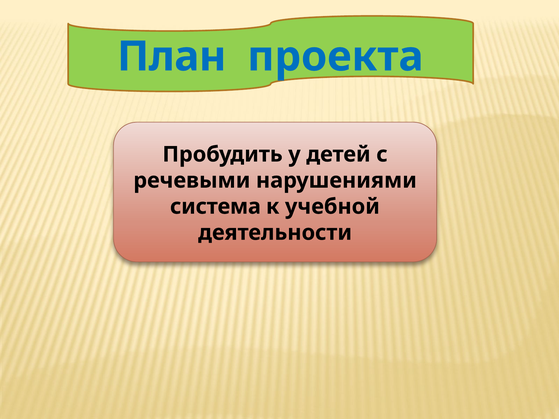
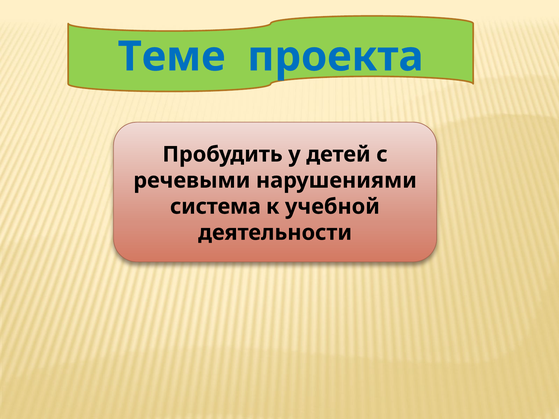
План: План -> Теме (172, 57)
